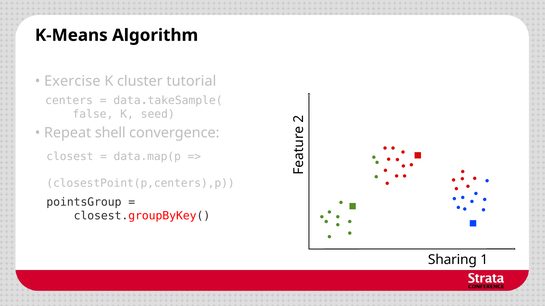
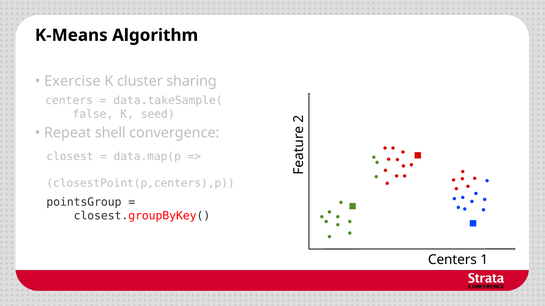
tutorial: tutorial -> sharing (192, 81)
Sharing: Sharing -> Centers (452, 260)
